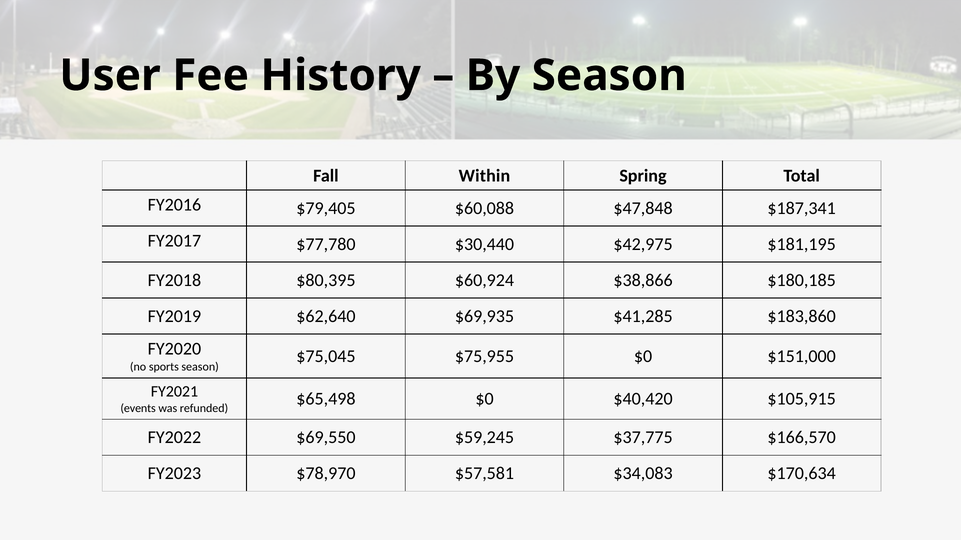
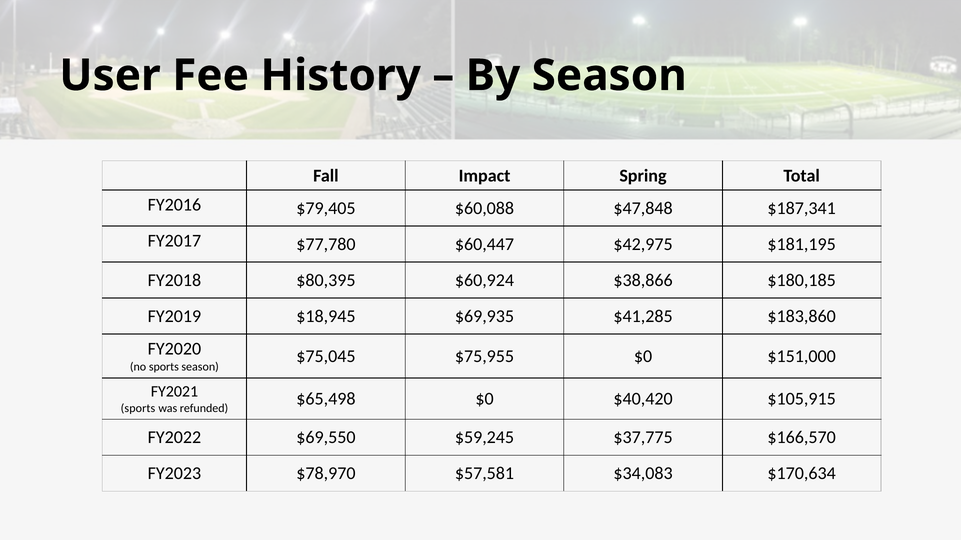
Within: Within -> Impact (485, 176)
$30,440: $30,440 -> $60,447 (484, 244)
$62,640: $62,640 -> $18,945 (326, 317)
events: events -> sports (138, 409)
